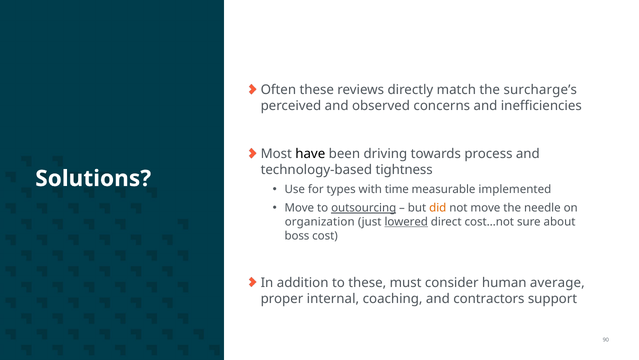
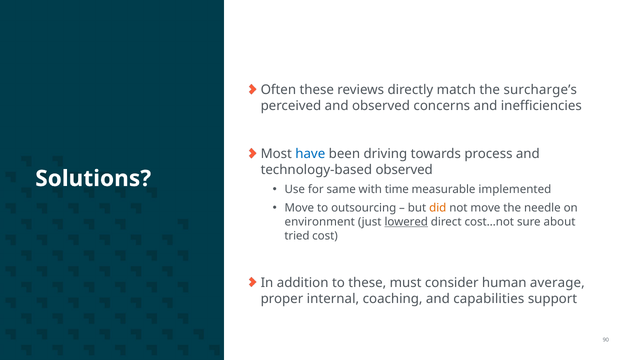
have colour: black -> blue (310, 154)
technology-based tightness: tightness -> observed (404, 170)
types: types -> same (341, 189)
outsourcing underline: present -> none (364, 208)
organization: organization -> environment (320, 222)
boss: boss -> tried (297, 235)
contractors: contractors -> capabilities (489, 298)
